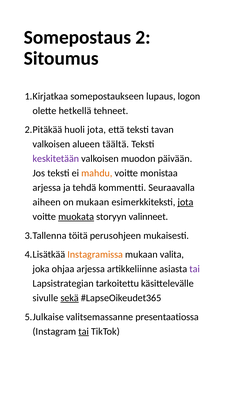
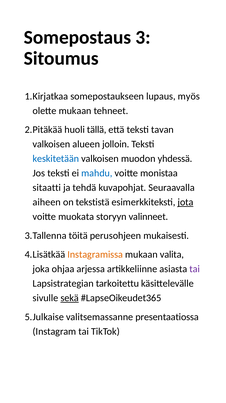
2: 2 -> 3 (143, 37)
logon: logon -> myös (189, 96)
olette hetkellä: hetkellä -> mukaan (75, 110)
huoli jota: jota -> tällä (97, 129)
täältä: täältä -> jolloin (116, 144)
keskitetään colour: purple -> blue (56, 158)
päivään: päivään -> yhdessä (175, 158)
mahdu colour: orange -> blue (97, 173)
arjessa: arjessa -> sitaatti (47, 187)
kommentti: kommentti -> kuvapohjat (122, 187)
on mukaan: mukaan -> tekstistä (93, 201)
muokata underline: present -> none (76, 216)
tai underline: present -> none (84, 330)
